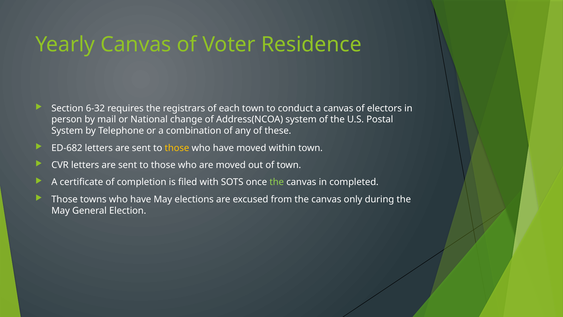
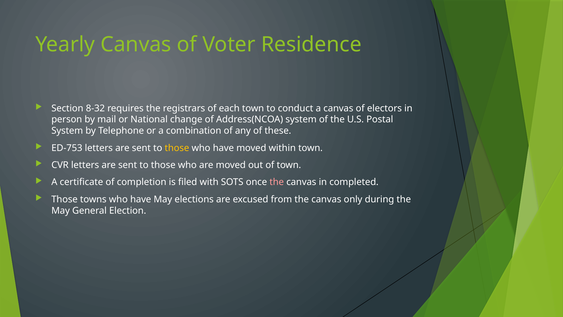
6-32: 6-32 -> 8-32 (95, 108)
ED-682: ED-682 -> ED-753 (67, 148)
the colour: light green -> pink (277, 182)
